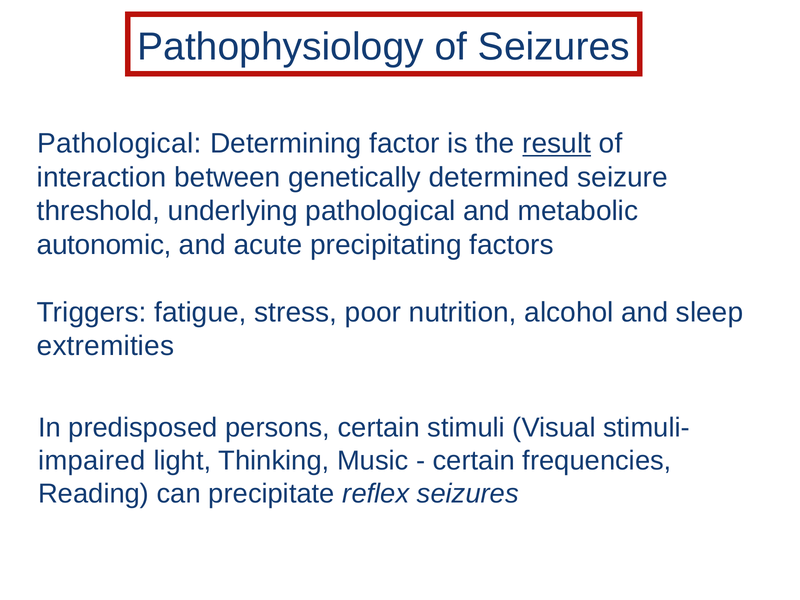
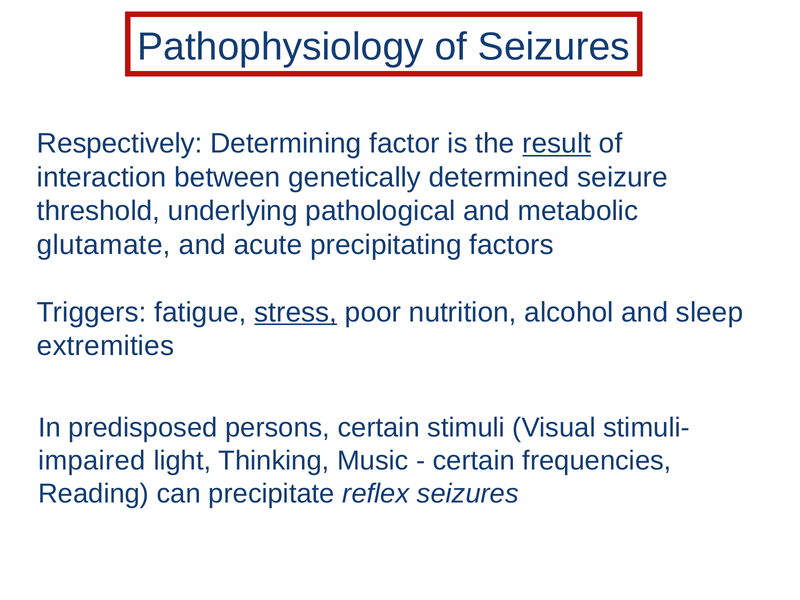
Pathological: Pathological -> Respectively (120, 144)
autonomic: autonomic -> glutamate (104, 245)
stress underline: none -> present (296, 312)
